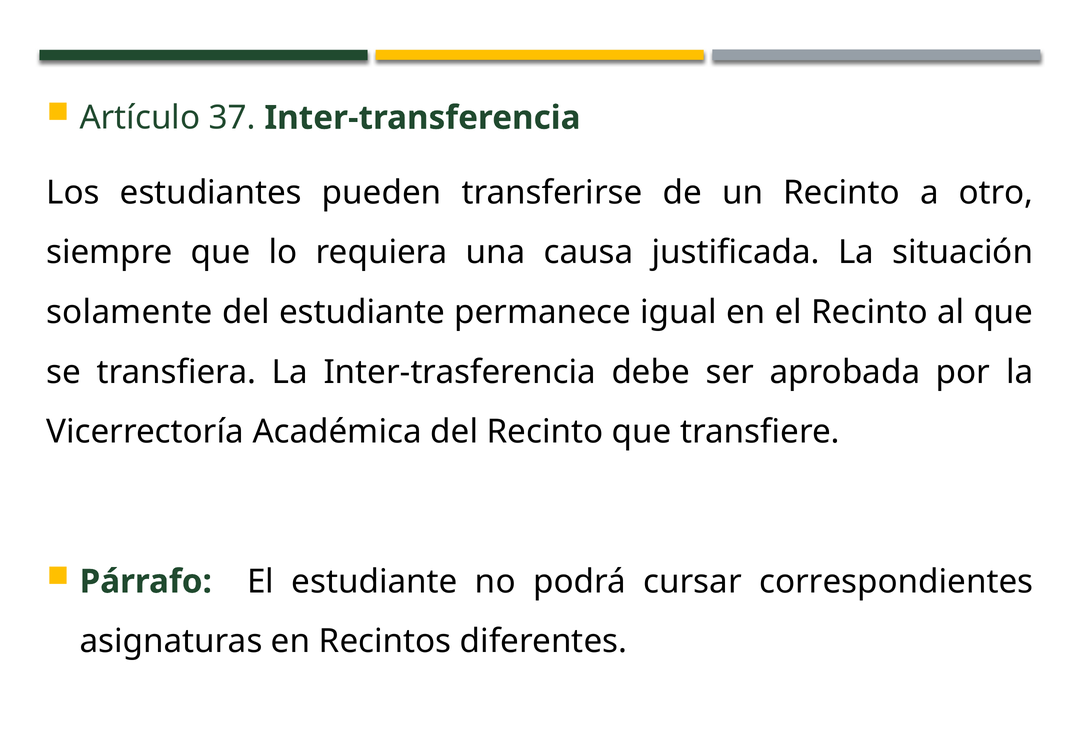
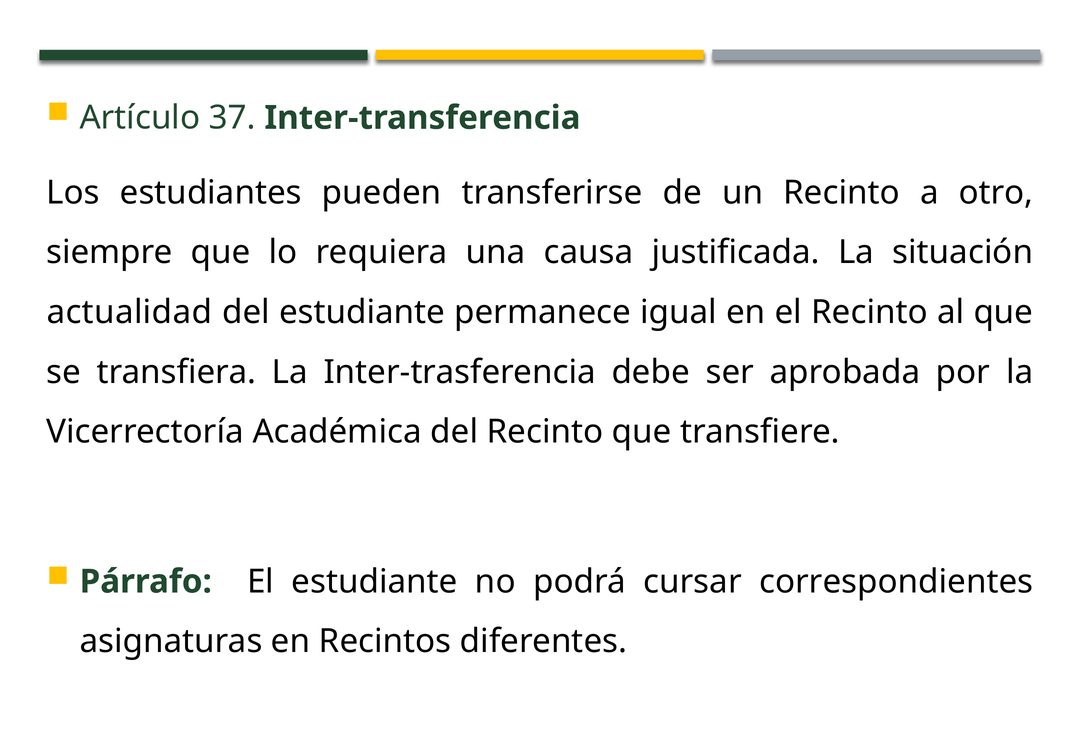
solamente: solamente -> actualidad (129, 312)
